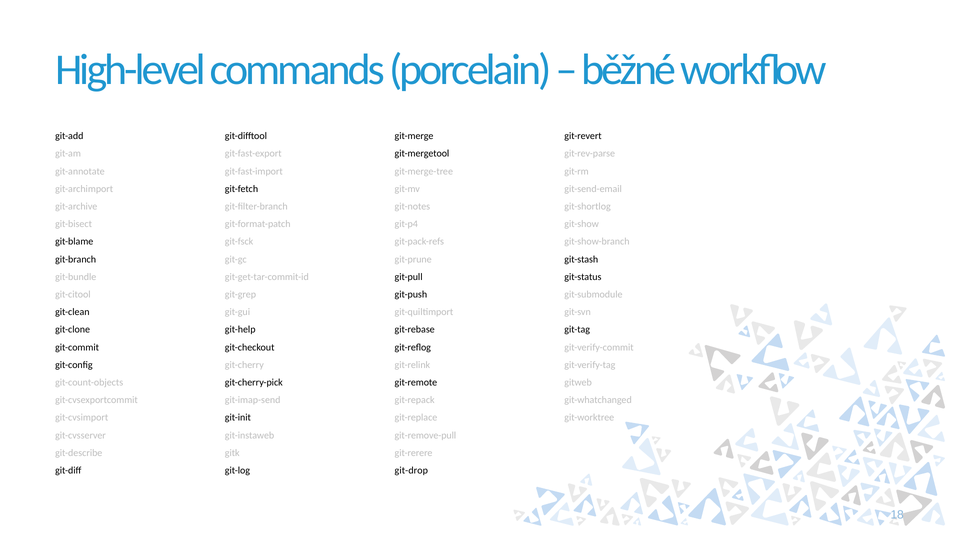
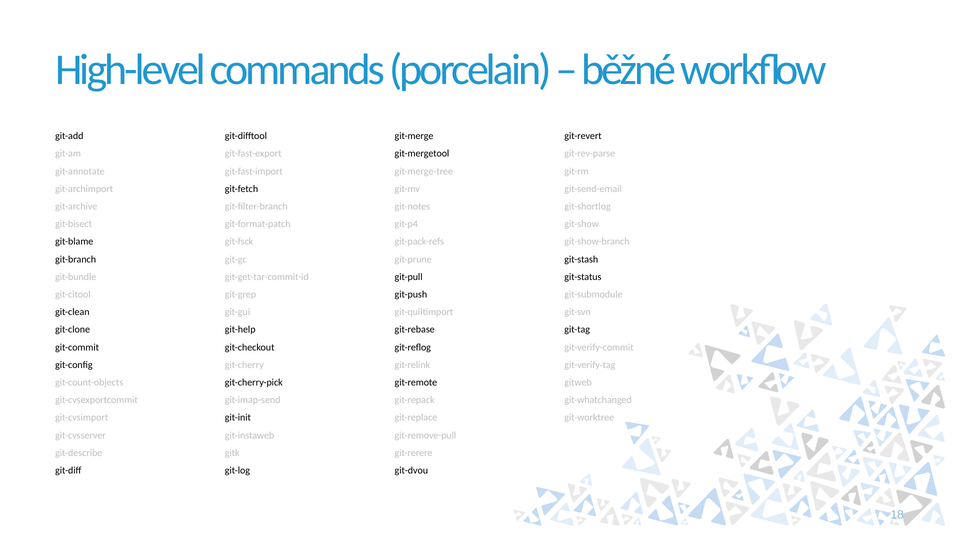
git-drop: git-drop -> git-dvou (411, 471)
